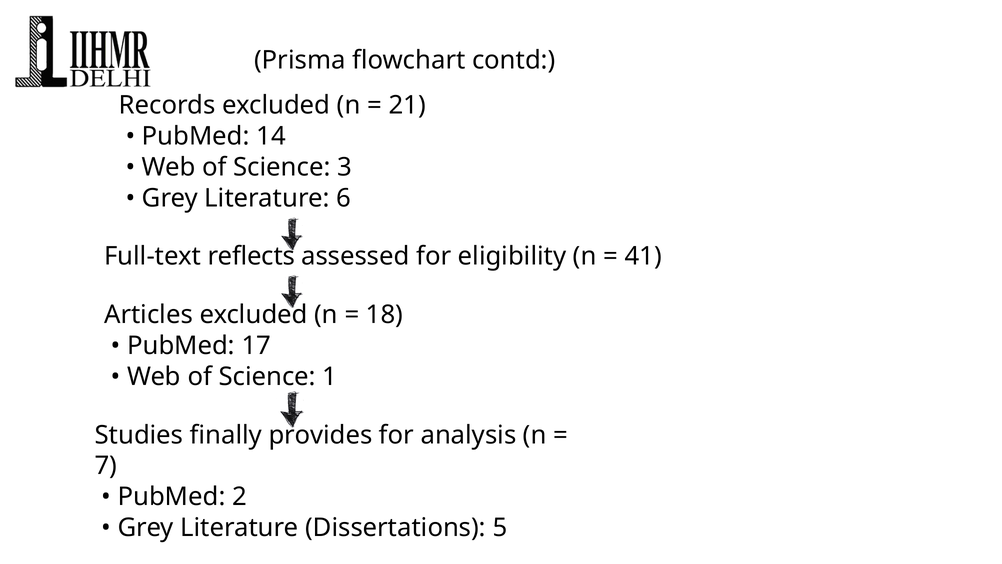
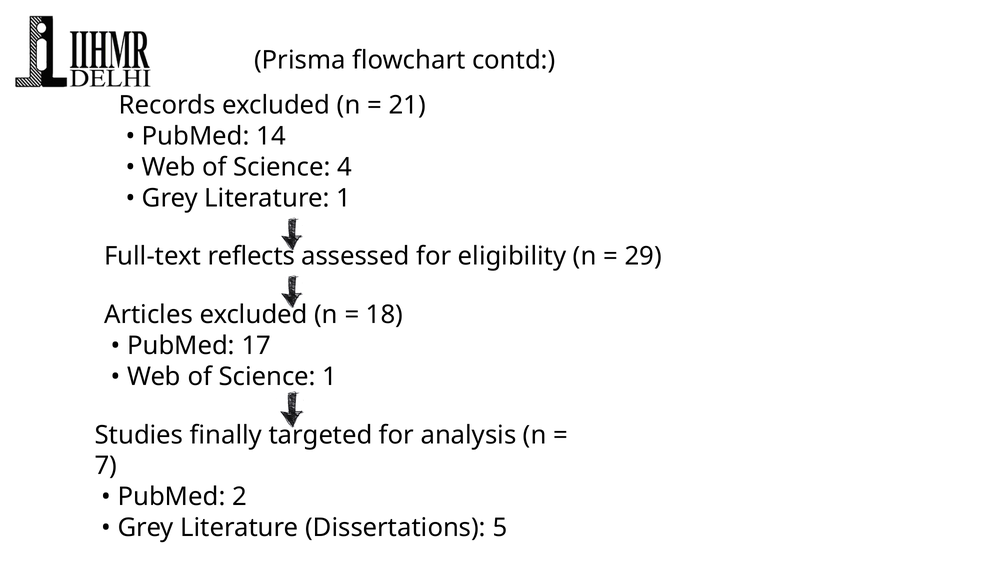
3: 3 -> 4 (345, 167)
Literature 6: 6 -> 1 (344, 198)
41: 41 -> 29 (643, 256)
provides: provides -> targeted (321, 435)
